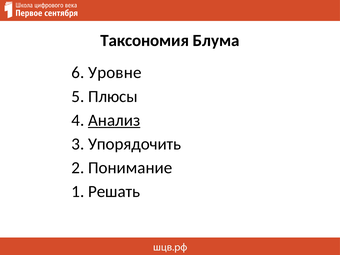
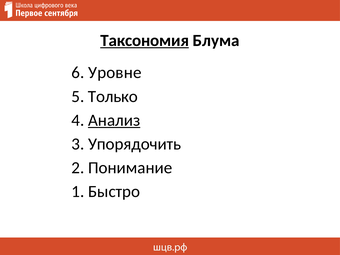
Таксономия underline: none -> present (145, 40)
Плюсы: Плюсы -> Только (113, 96)
Решать: Решать -> Быстро (114, 192)
